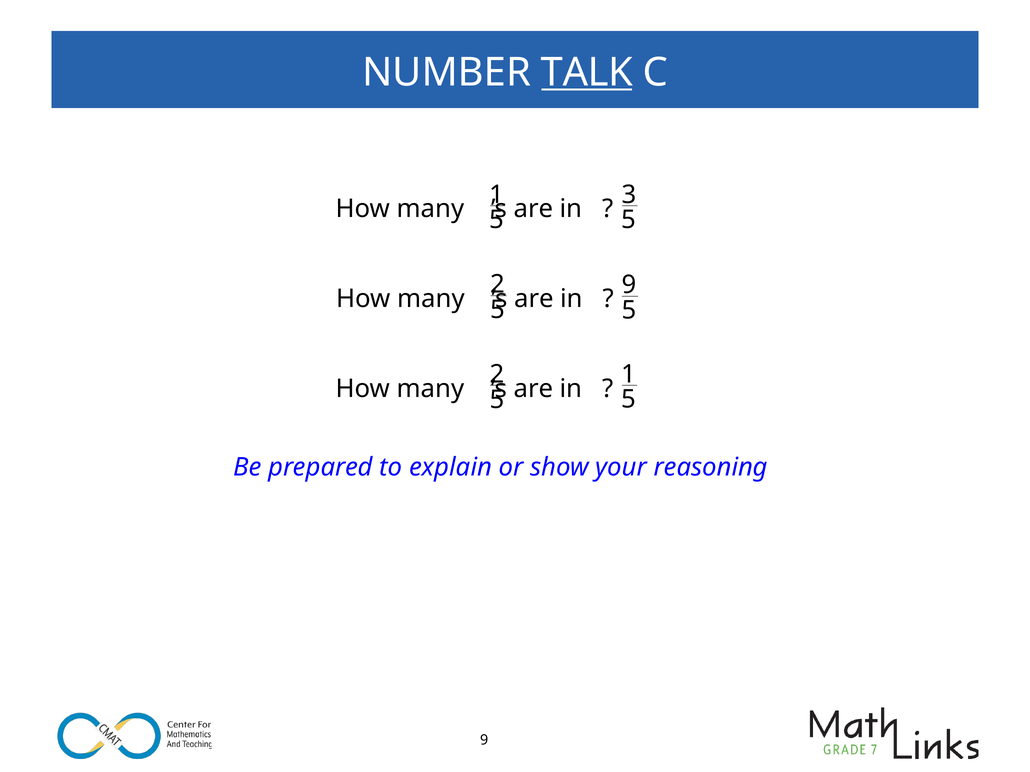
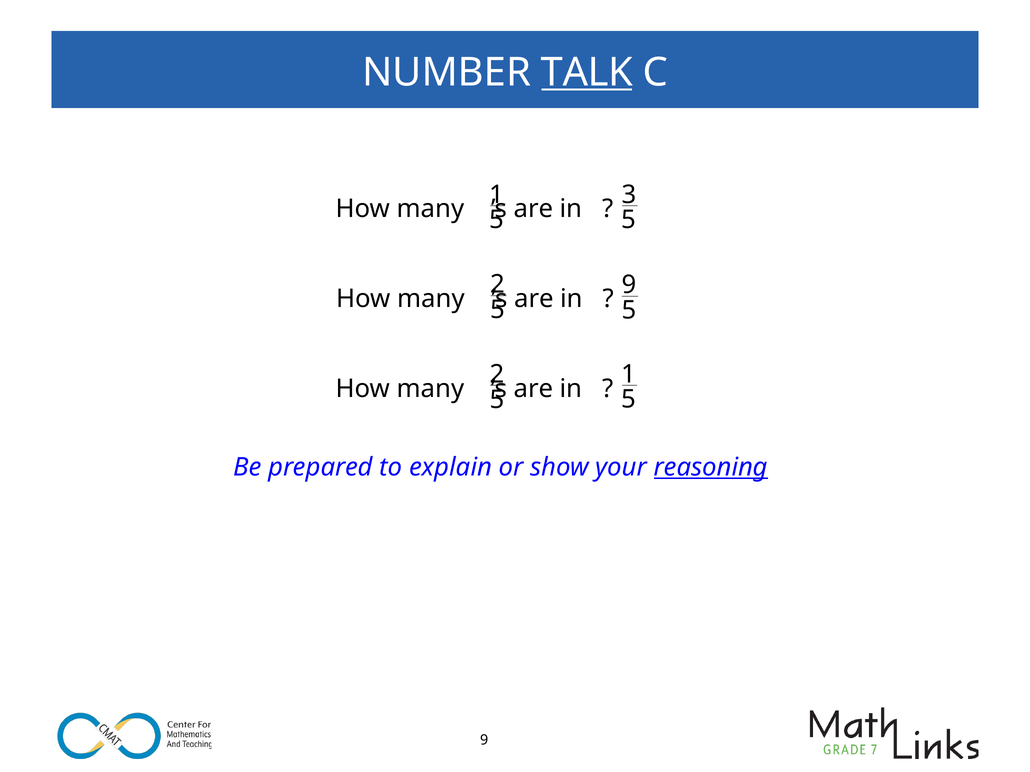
reasoning underline: none -> present (711, 468)
